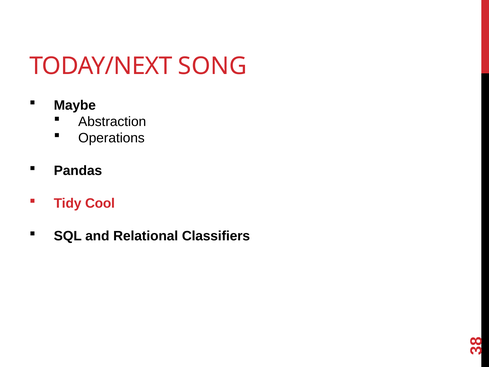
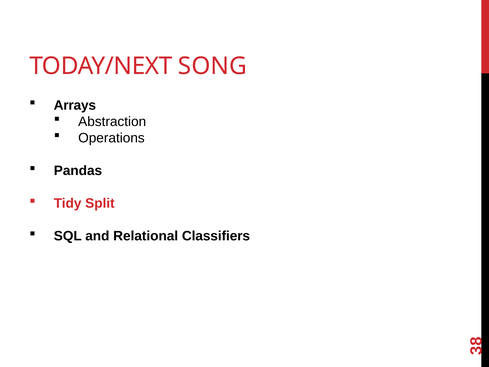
Maybe: Maybe -> Arrays (75, 105)
Cool: Cool -> Split (100, 203)
